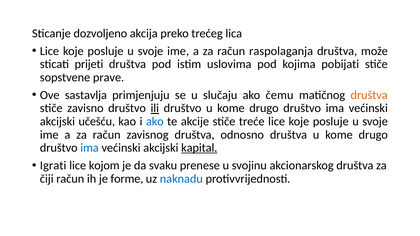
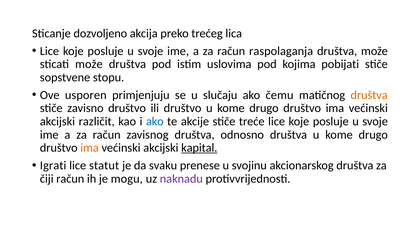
sticati prijeti: prijeti -> može (89, 64)
prave: prave -> stopu (109, 77)
sastavlja: sastavlja -> usporen (86, 95)
ili underline: present -> none (155, 108)
učešću: učešću -> različit (97, 122)
ima colour: blue -> orange (90, 148)
kojom: kojom -> statut (104, 166)
forme: forme -> mogu (127, 179)
naknadu colour: blue -> purple (181, 179)
